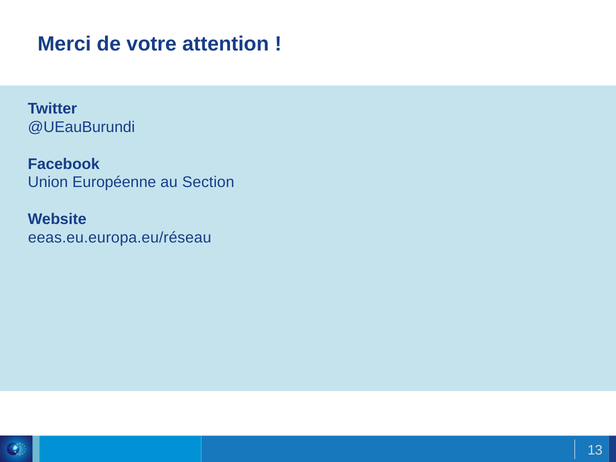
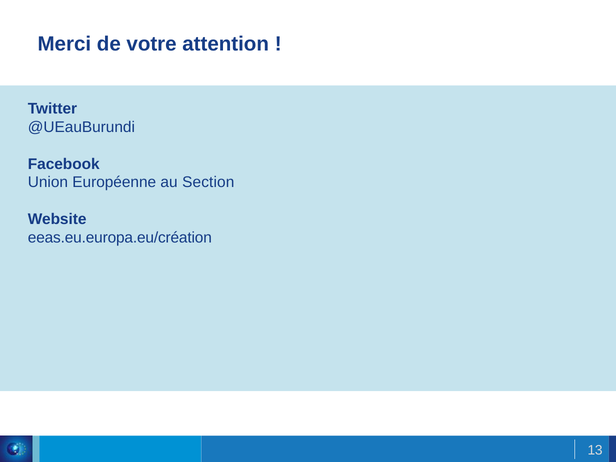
eeas.eu.europa.eu/réseau: eeas.eu.europa.eu/réseau -> eeas.eu.europa.eu/création (120, 238)
